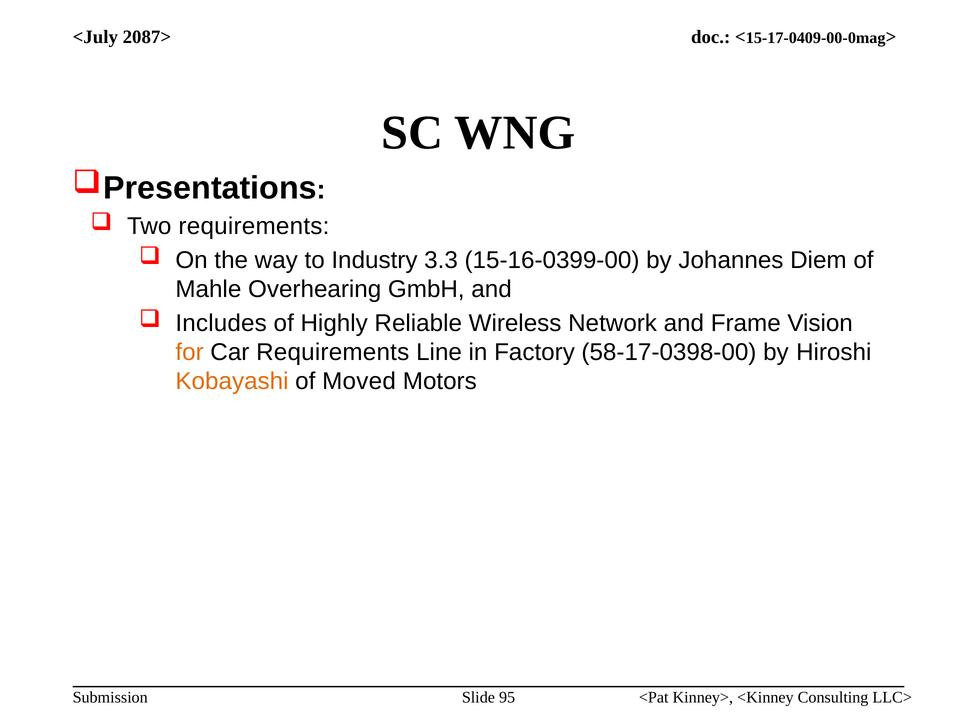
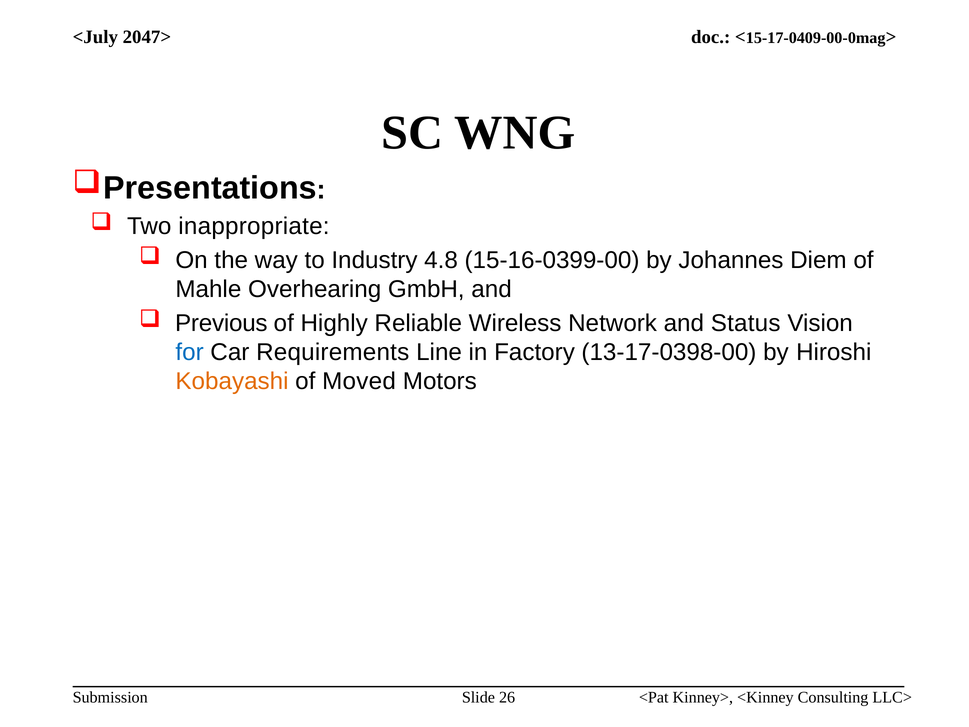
2087>: 2087> -> 2047> (147, 37)
Two requirements: requirements -> inappropriate (254, 226)
3.3: 3.3 -> 4.8 (441, 260)
Includes: Includes -> Previous (221, 323)
Frame: Frame -> Status (746, 323)
for colour: orange -> blue (190, 352)
58-17-0398-00: 58-17-0398-00 -> 13-17-0398-00 (669, 352)
95: 95 -> 26 (507, 697)
